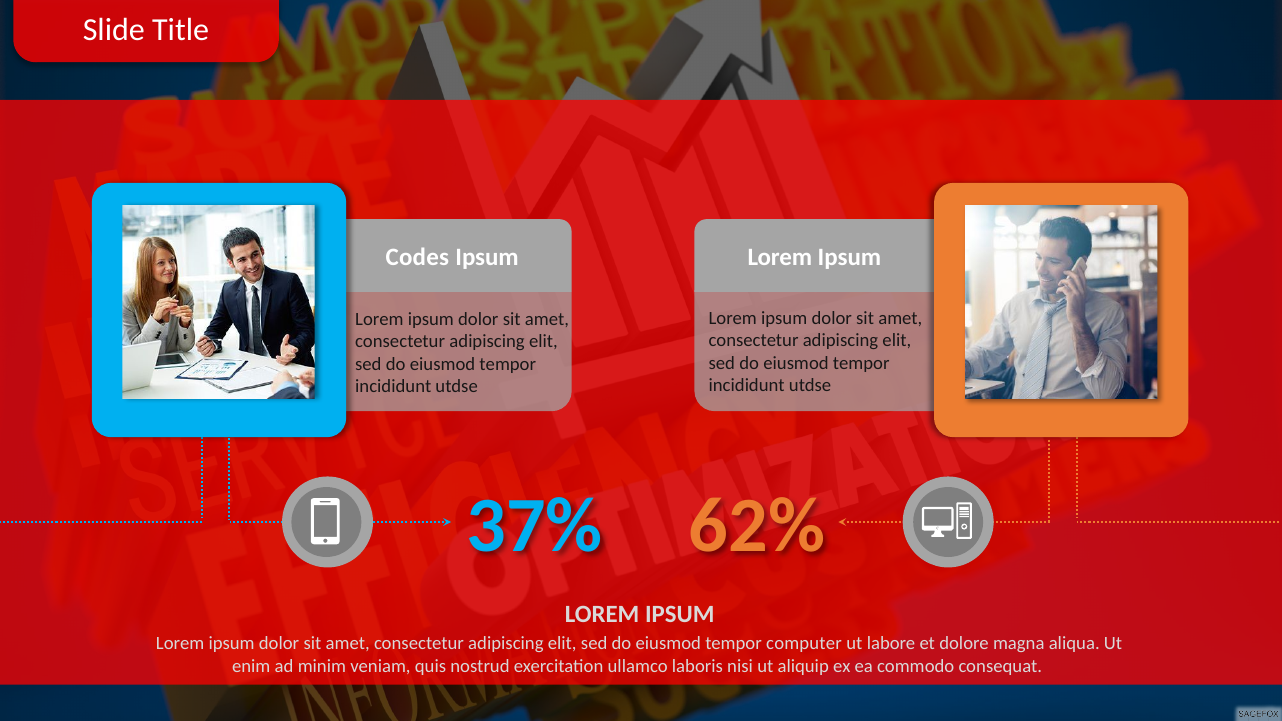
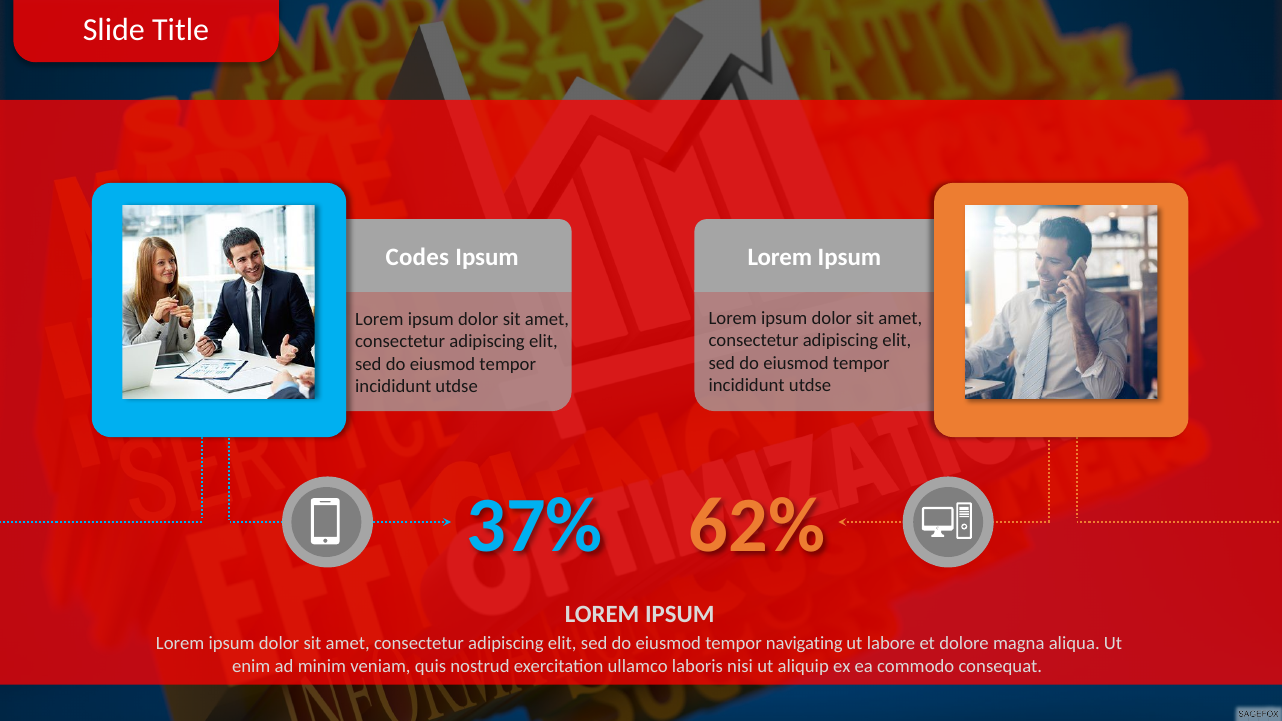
computer: computer -> navigating (804, 644)
